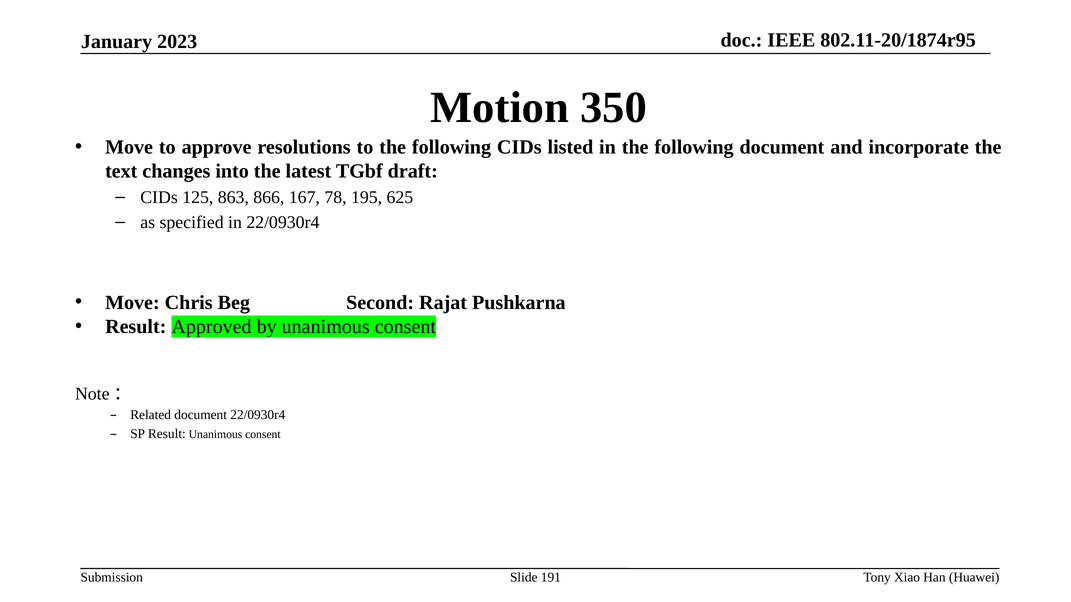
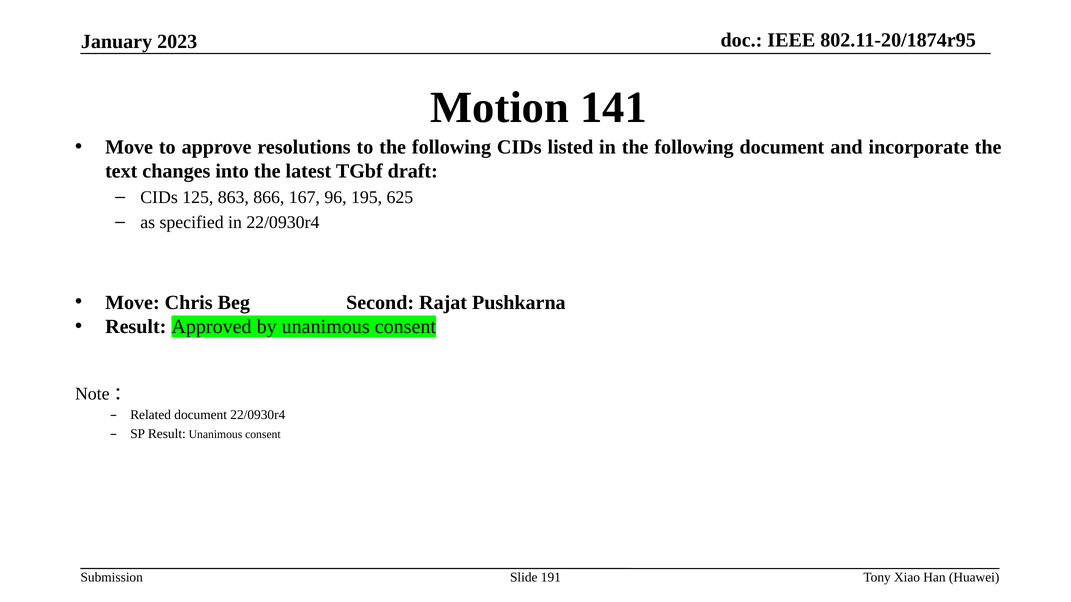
350: 350 -> 141 (614, 108)
78: 78 -> 96 (336, 198)
